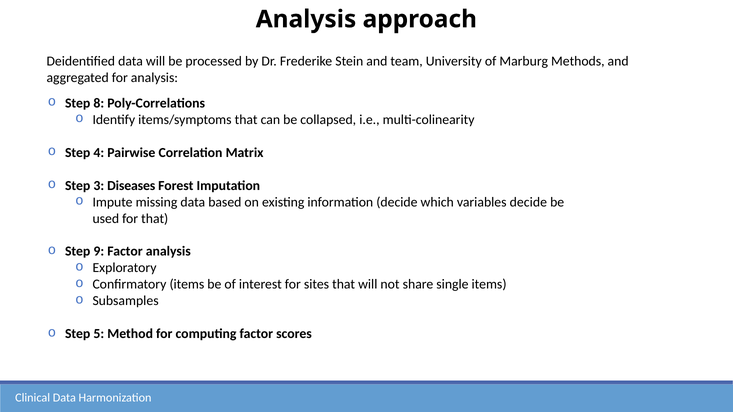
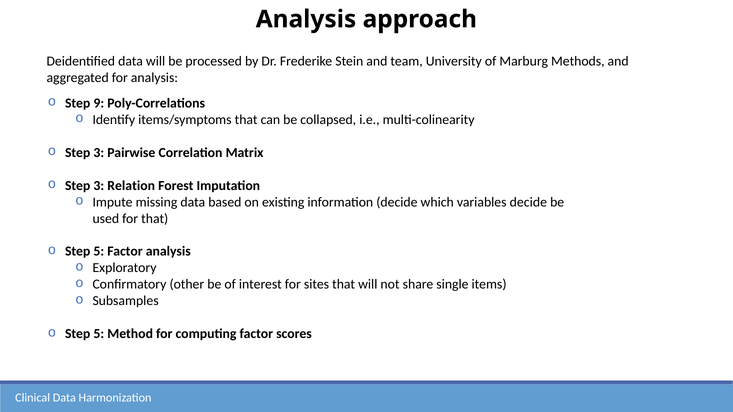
8: 8 -> 9 (99, 103)
4: 4 -> 3 (99, 153)
Diseases: Diseases -> Relation (131, 186)
9: 9 -> 5 (99, 252)
Confirmatory items: items -> other (187, 285)
